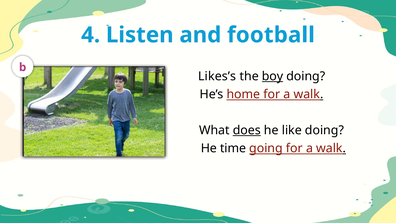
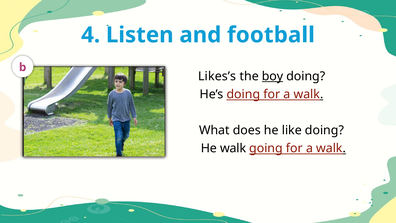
He’s home: home -> doing (243, 94)
does underline: present -> none (247, 130)
He time: time -> walk (233, 148)
